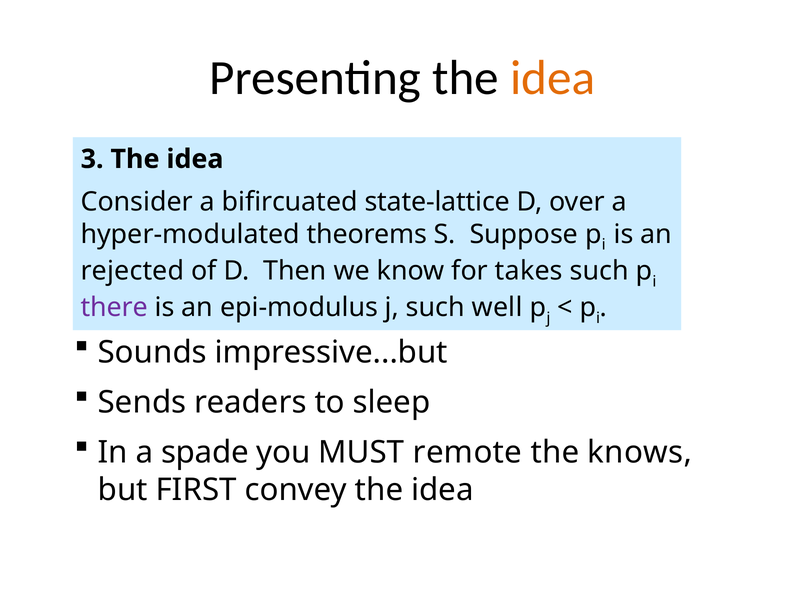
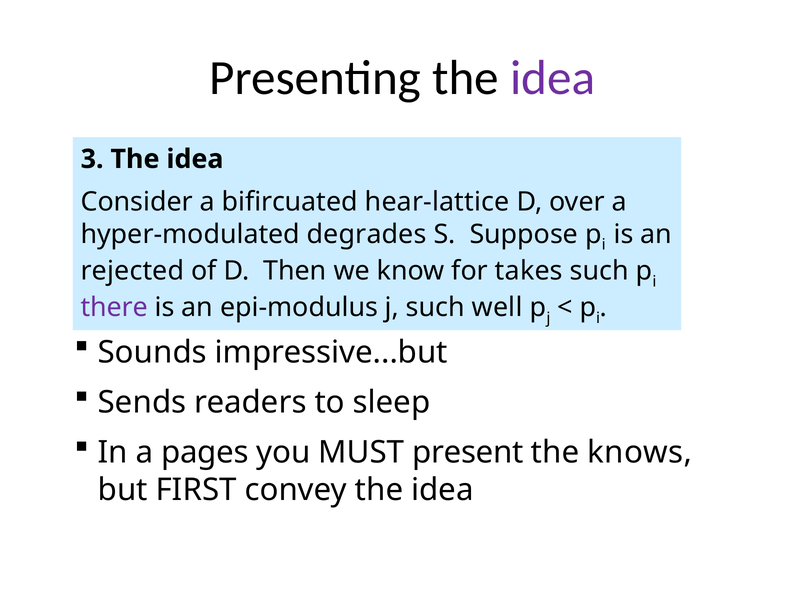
idea colour: orange -> purple (553, 78)
state-lattice: state-lattice -> hear-lattice (437, 202)
theorems: theorems -> degrades (367, 234)
spade: spade -> pages (205, 452)
remote: remote -> present (468, 452)
